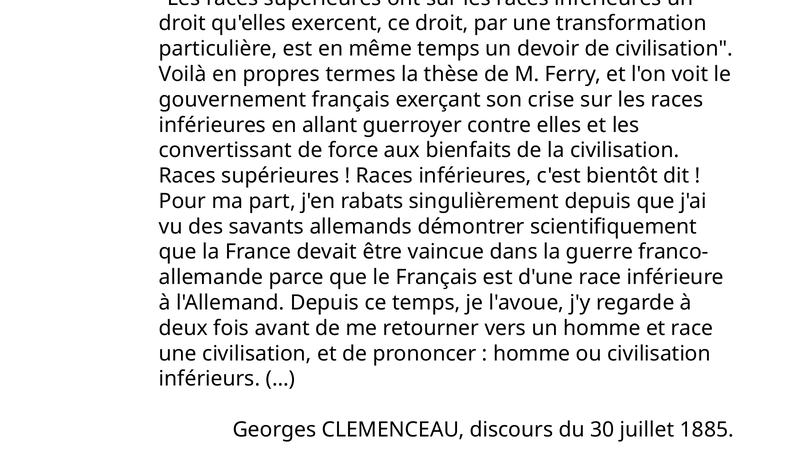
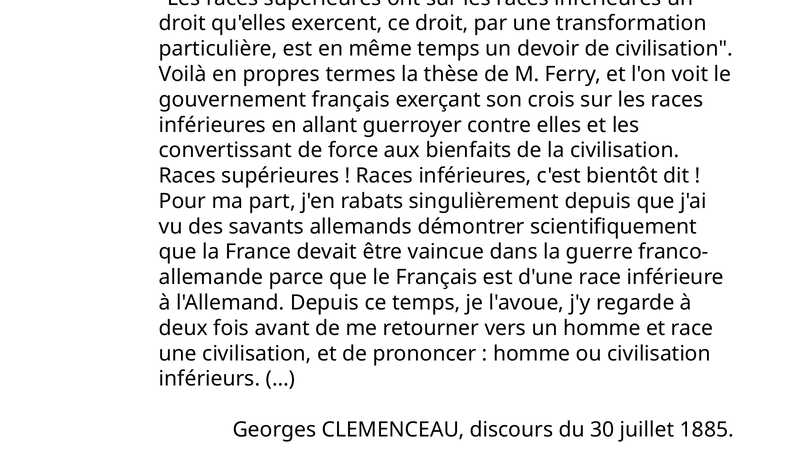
crise: crise -> crois (551, 100)
